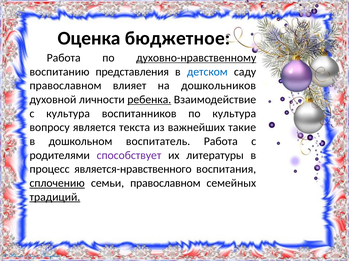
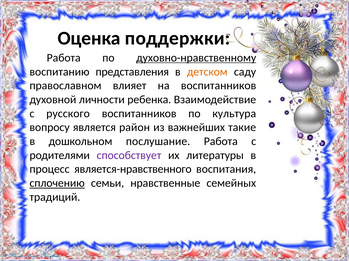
бюджетное: бюджетное -> поддержки (178, 38)
детском colour: blue -> orange (207, 72)
на дошкольников: дошкольников -> воспитанников (219, 86)
ребенка underline: present -> none (149, 100)
с культура: культура -> русского (68, 114)
текста: текста -> район (135, 128)
воспитатель: воспитатель -> послушание (158, 142)
семьи православном: православном -> нравственные (165, 184)
традиций underline: present -> none (55, 198)
